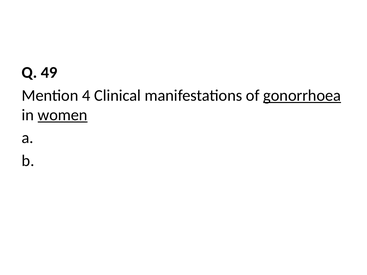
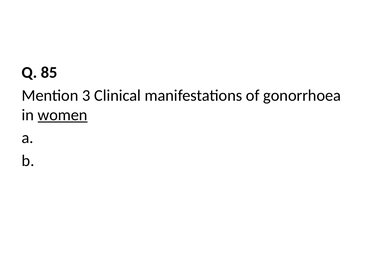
49: 49 -> 85 (49, 73)
4: 4 -> 3 (86, 96)
gonorrhoea underline: present -> none (302, 96)
